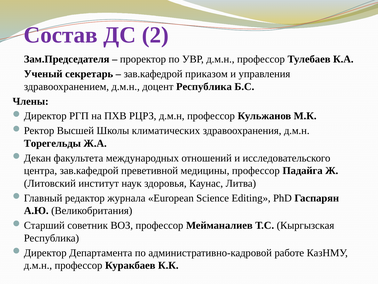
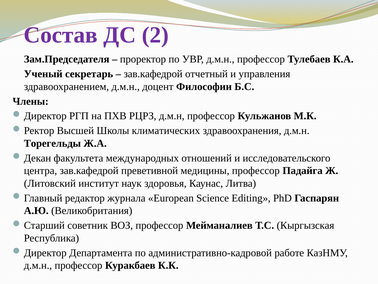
приказом: приказом -> отчетный (206, 74)
доцент Республика: Республика -> Философии (204, 86)
